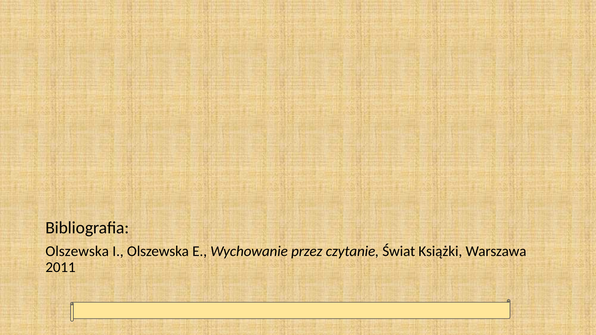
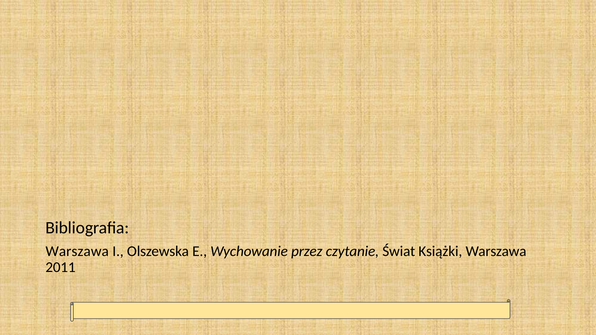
Olszewska: Olszewska -> Warszawa (77, 251)
